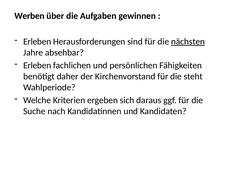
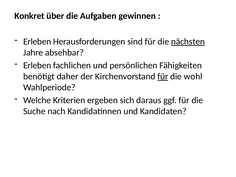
Werben: Werben -> Konkret (29, 16)
für underline: none -> present (163, 76)
steht: steht -> wohl (193, 76)
